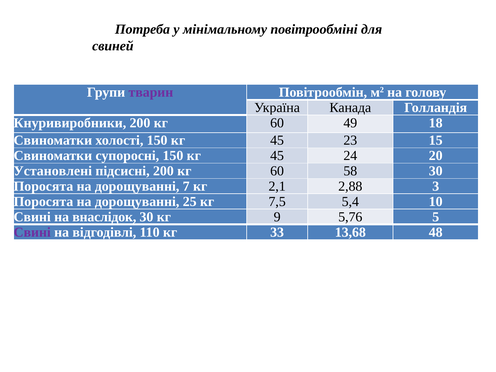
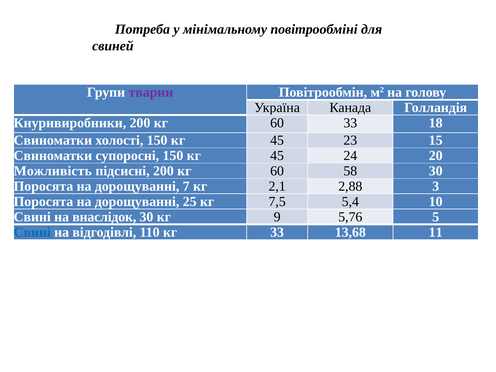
60 49: 49 -> 33 (350, 123)
Установлені: Установлені -> Можливість (53, 171)
Свині colour: purple -> blue (32, 232)
48: 48 -> 11 (436, 232)
